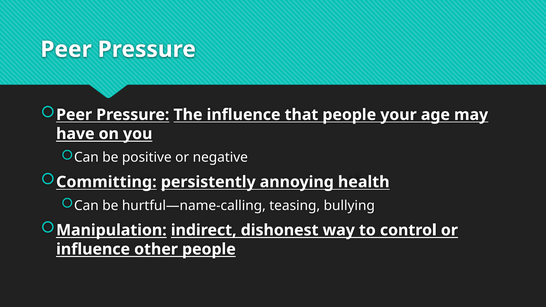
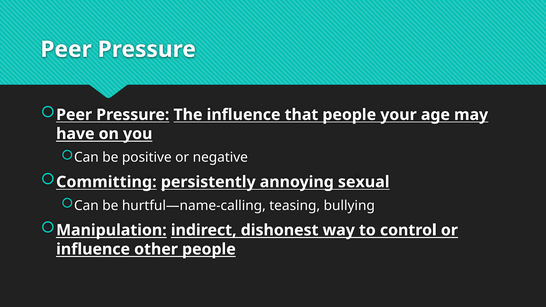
health: health -> sexual (364, 182)
